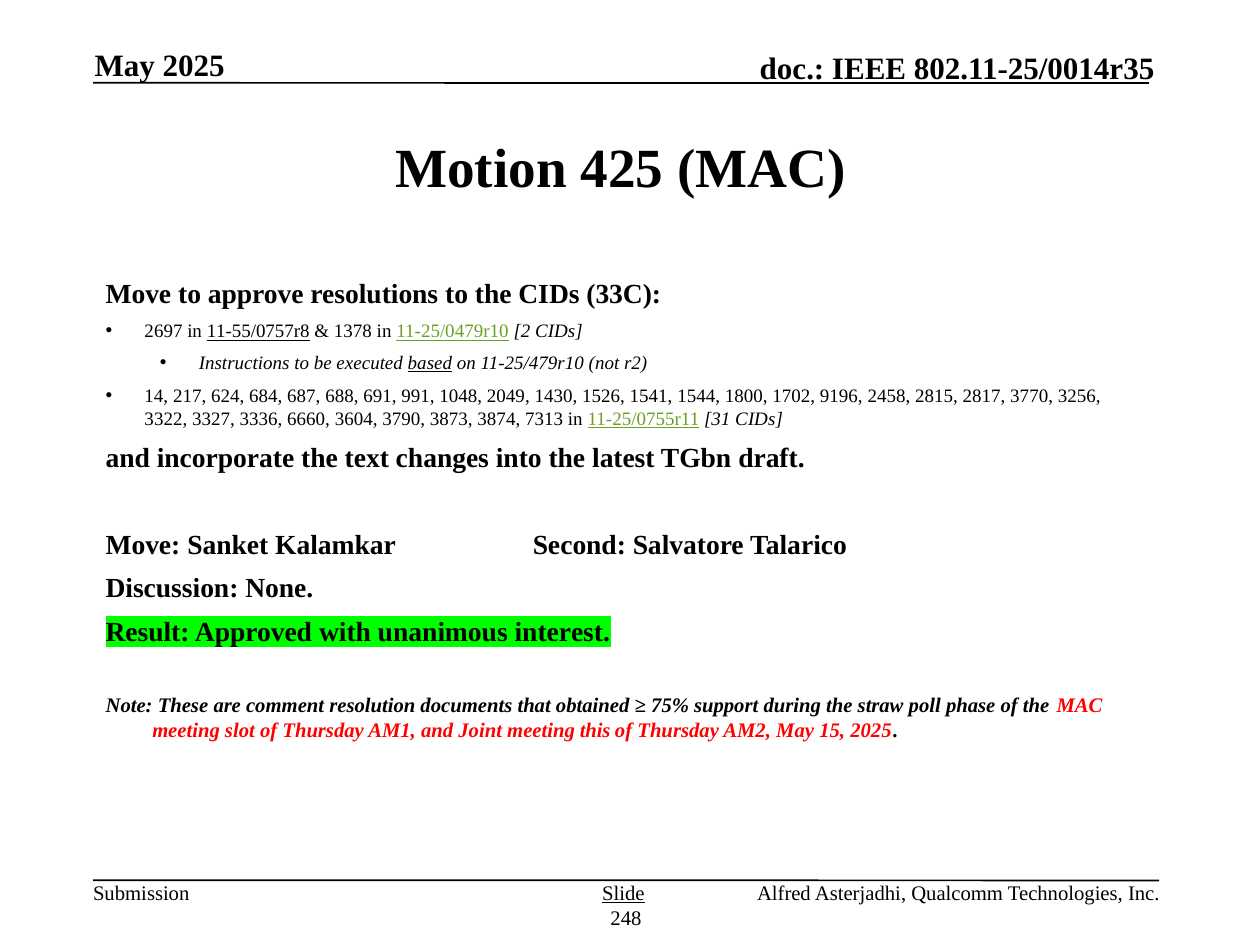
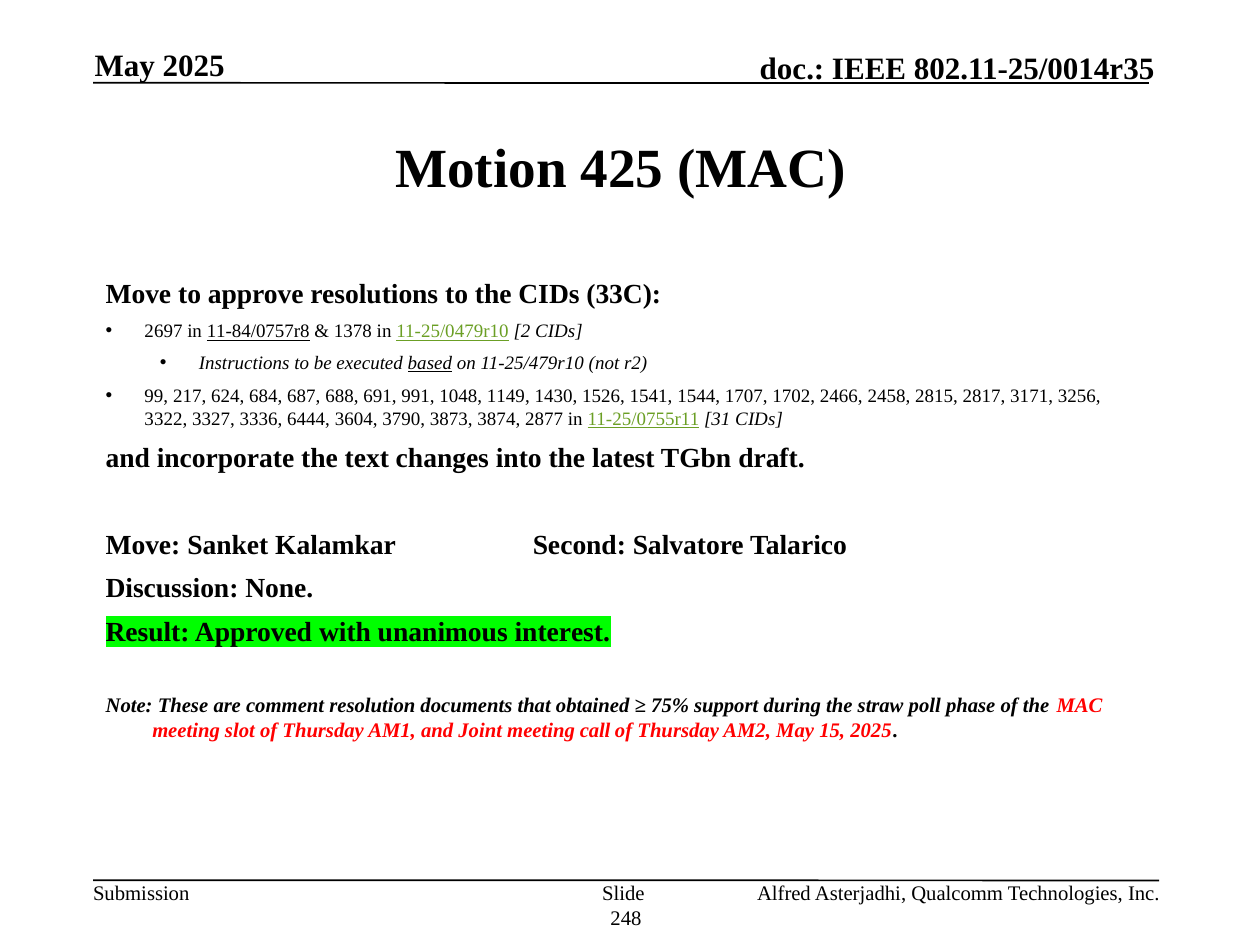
11-55/0757r8: 11-55/0757r8 -> 11-84/0757r8 (258, 332)
14: 14 -> 99 (156, 396)
2049: 2049 -> 1149 (508, 396)
1800: 1800 -> 1707 (746, 396)
9196: 9196 -> 2466 (841, 396)
3770: 3770 -> 3171 (1032, 396)
6660: 6660 -> 6444 (309, 419)
7313: 7313 -> 2877 (544, 419)
this: this -> call (595, 731)
Slide underline: present -> none (623, 893)
